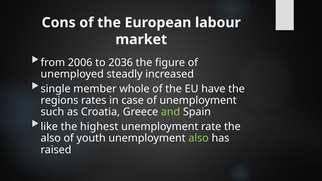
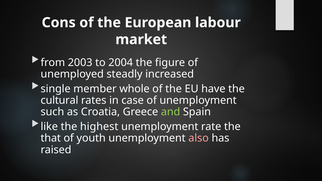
2006: 2006 -> 2003 (80, 63)
2036: 2036 -> 2004 (121, 63)
regions: regions -> cultural (59, 100)
also: also -> that (51, 138)
also colour: light green -> pink (199, 138)
